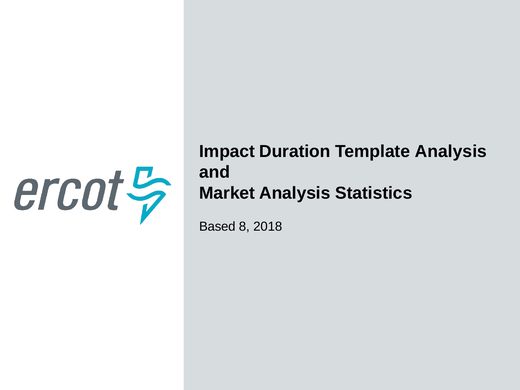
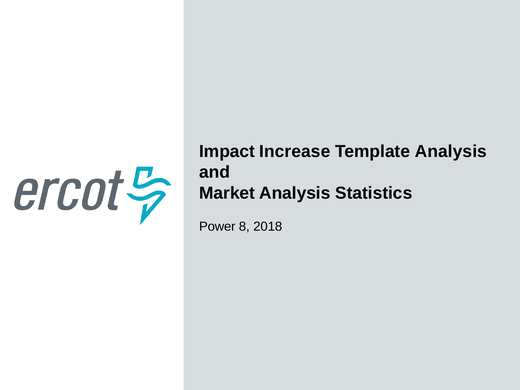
Duration: Duration -> Increase (295, 151)
Based: Based -> Power (217, 226)
